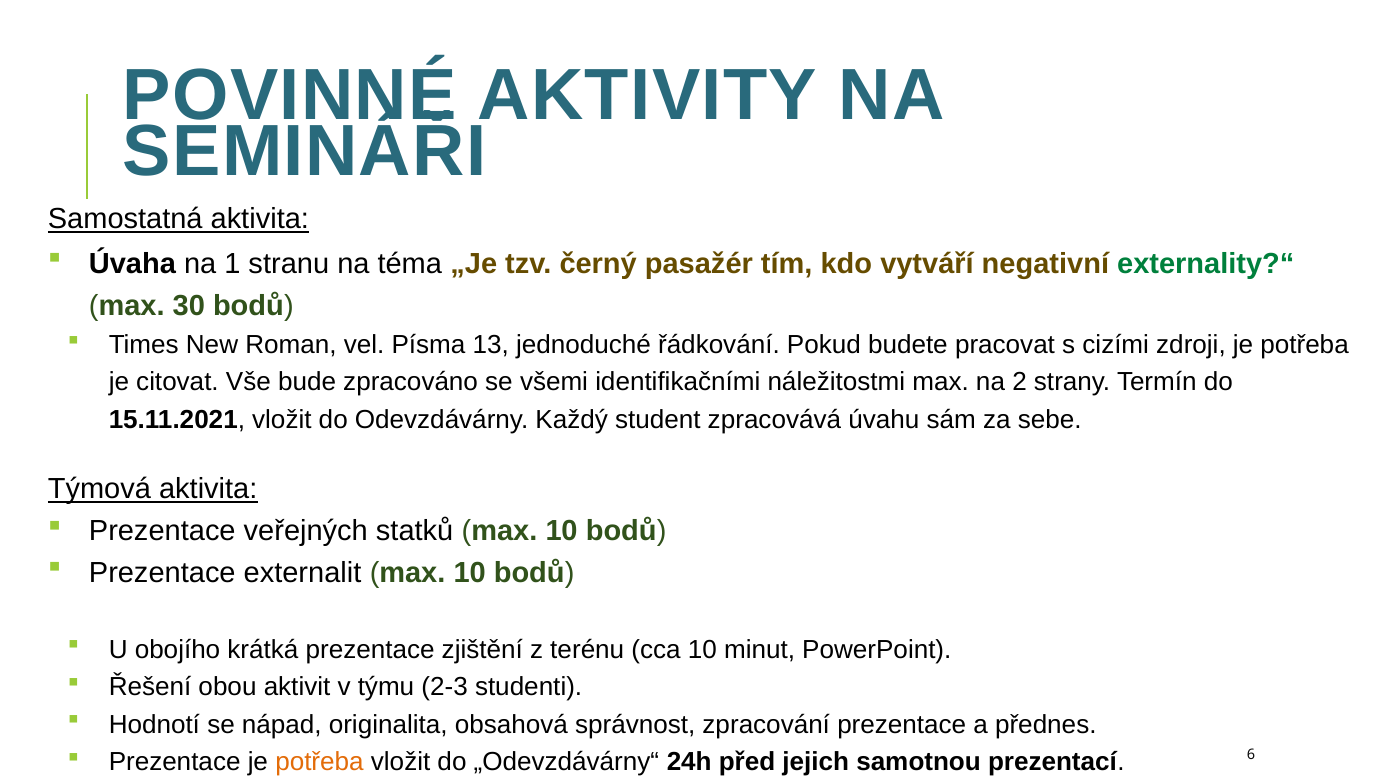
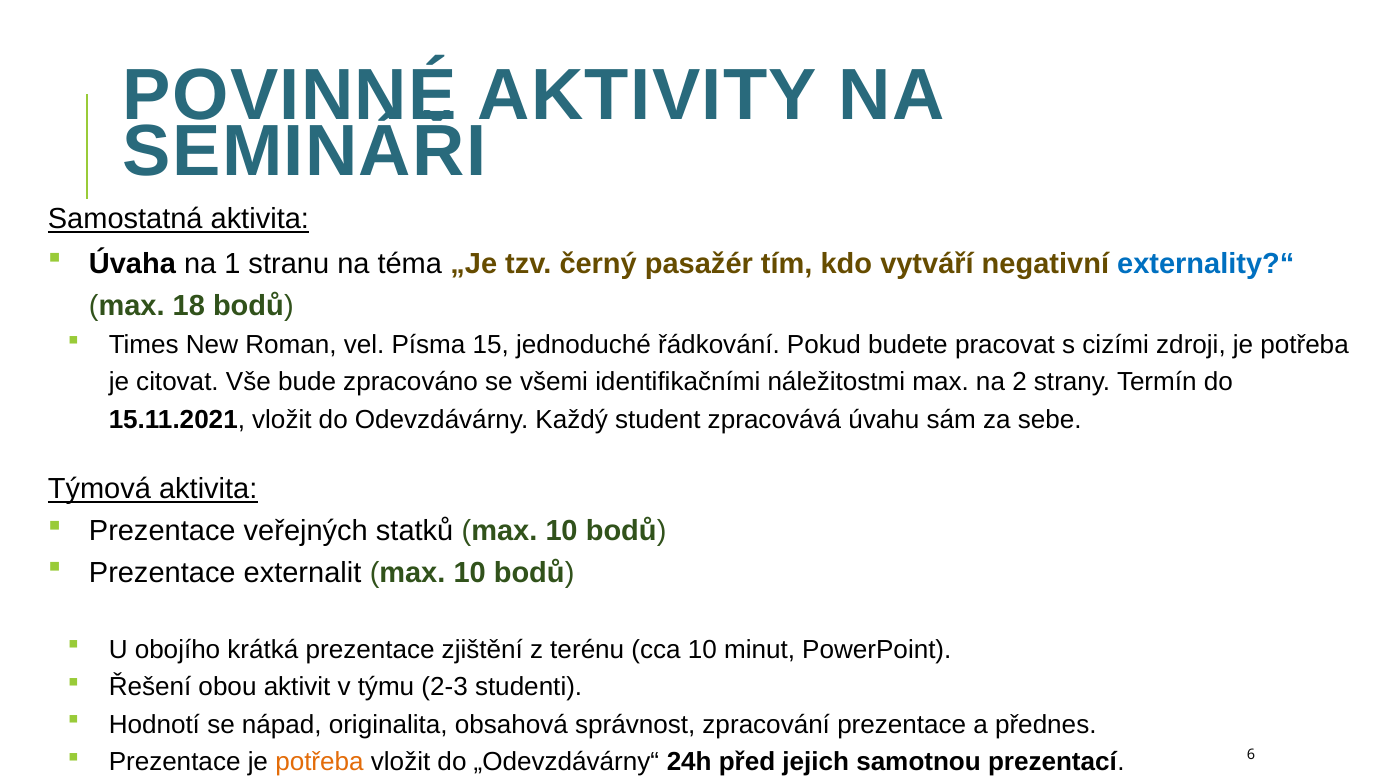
externality?“ colour: green -> blue (1206, 264)
30: 30 -> 18 (189, 305)
13: 13 -> 15 (491, 345)
